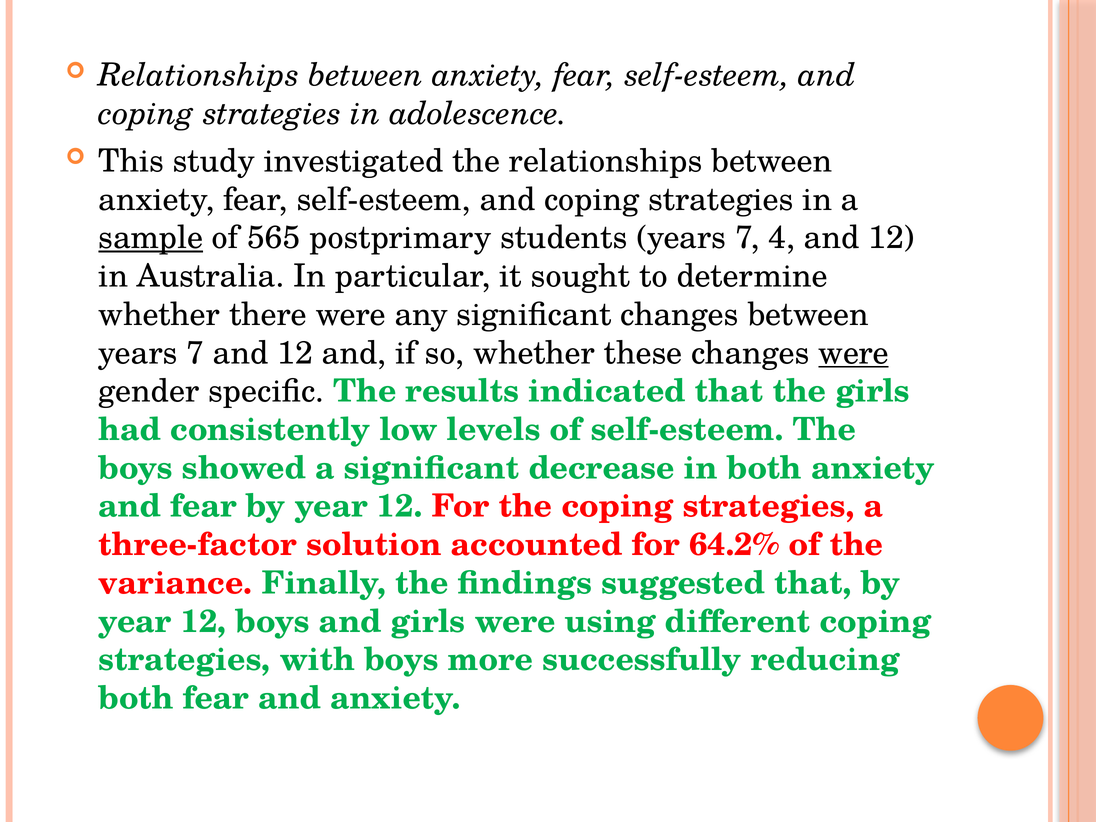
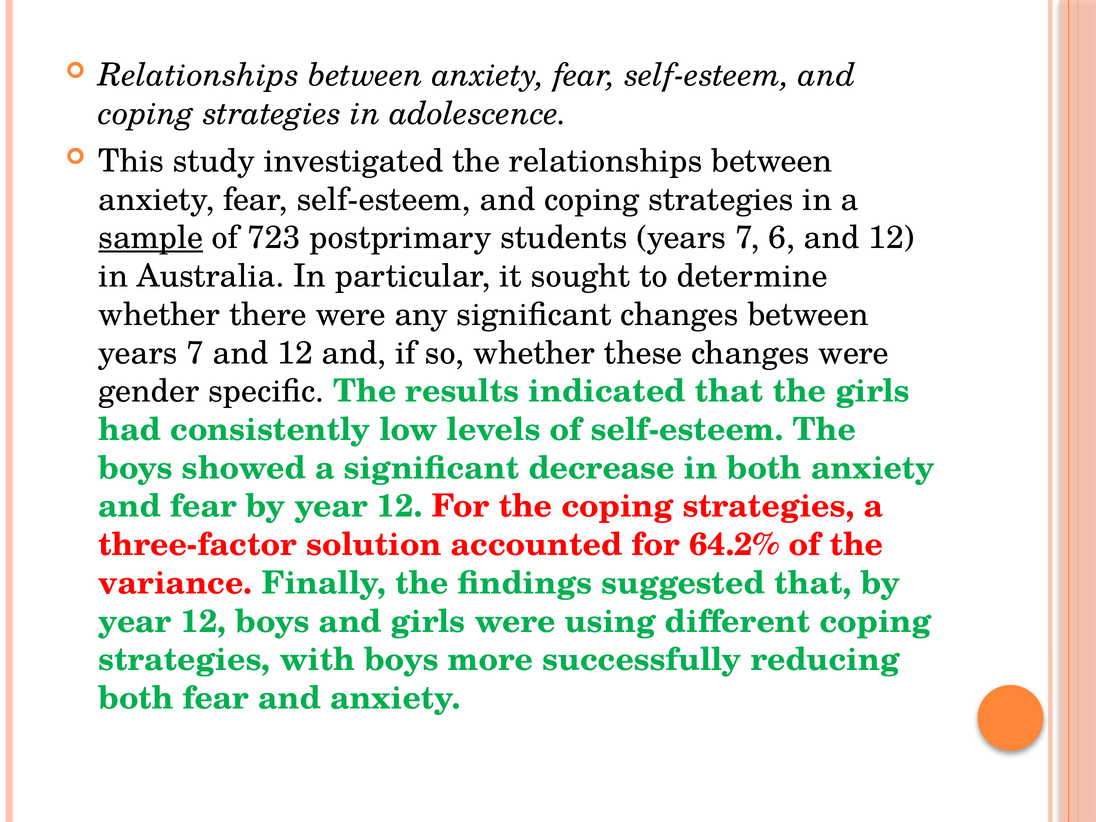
565: 565 -> 723 (274, 238)
4: 4 -> 6 (782, 238)
were underline: present -> none (854, 353)
